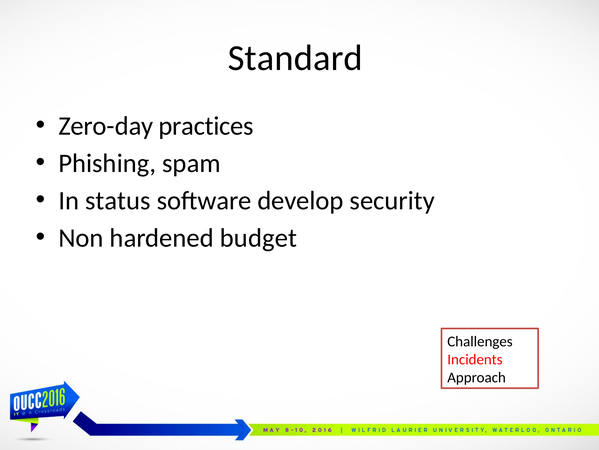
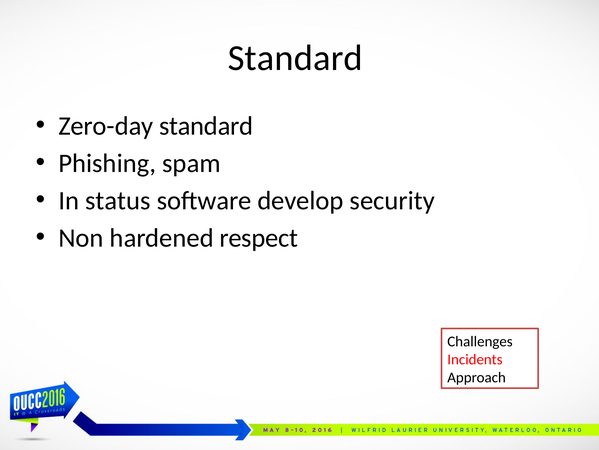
Zero-day practices: practices -> standard (206, 126)
budget: budget -> respect (259, 238)
